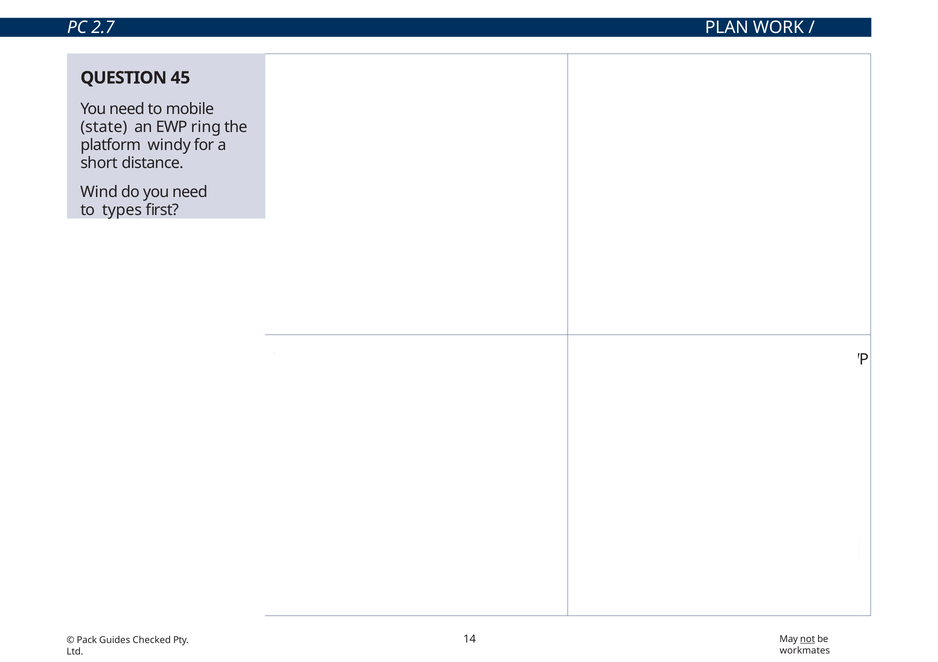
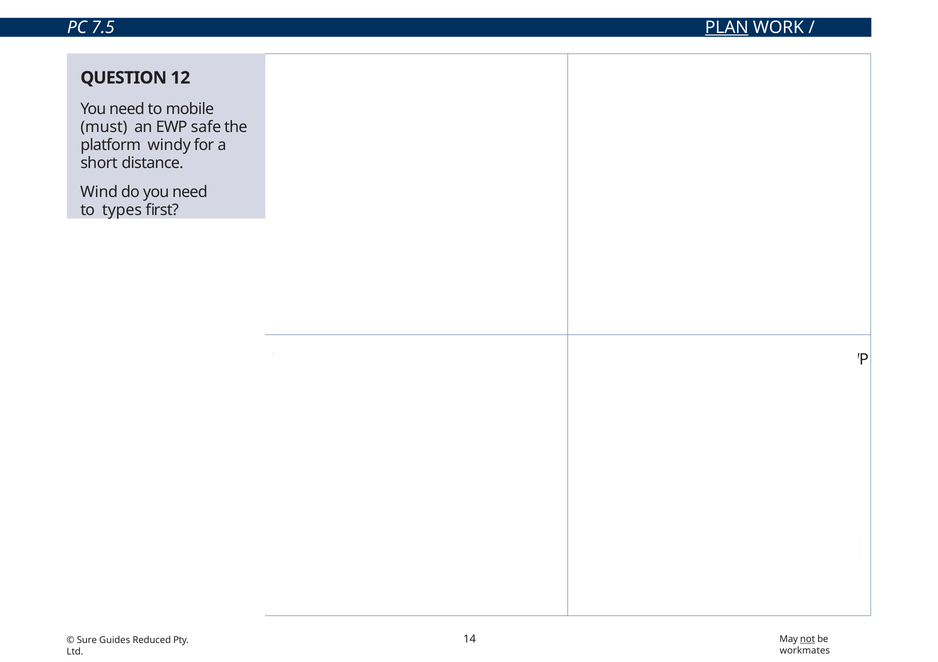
2.7: 2.7 -> 7.5 (103, 28)
PLAN underline: none -> present (727, 28)
45: 45 -> 12 (180, 78)
state: state -> must (104, 127)
ring: ring -> safe (206, 127)
Pack: Pack -> Sure (87, 640)
Checked: Checked -> Reduced (152, 640)
